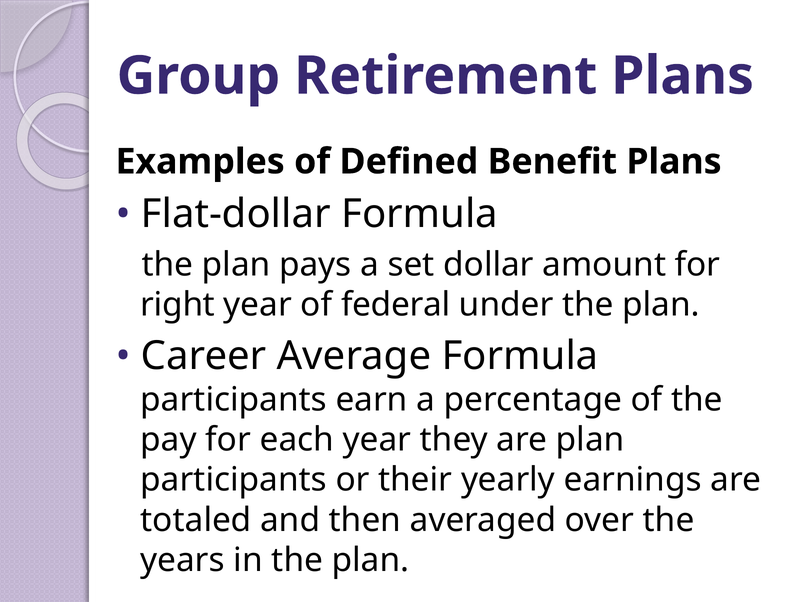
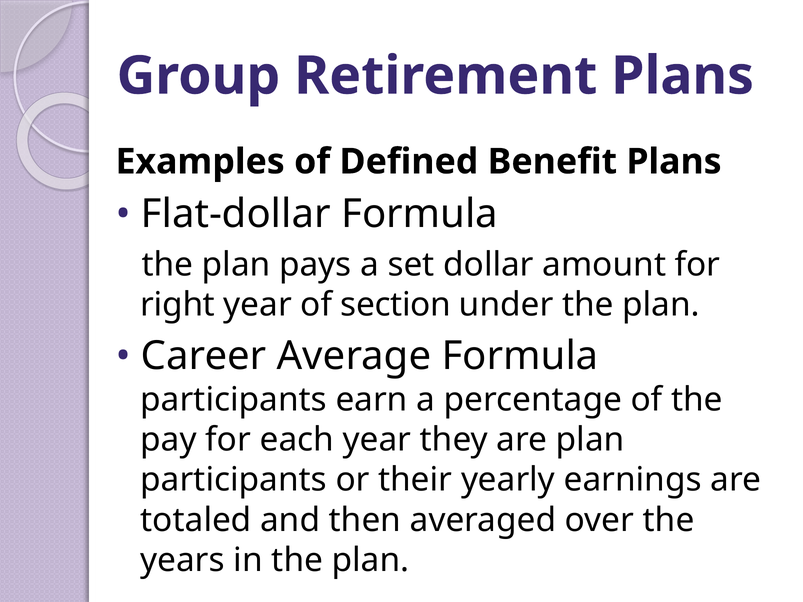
federal: federal -> section (396, 305)
